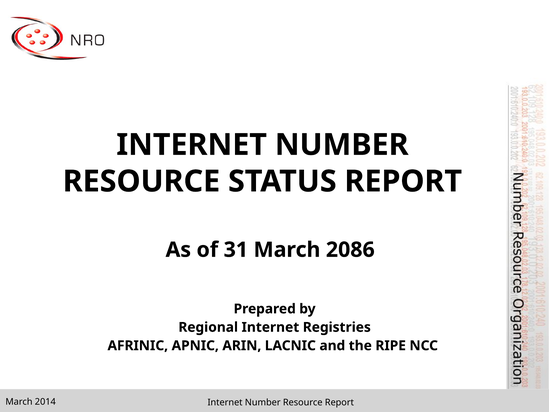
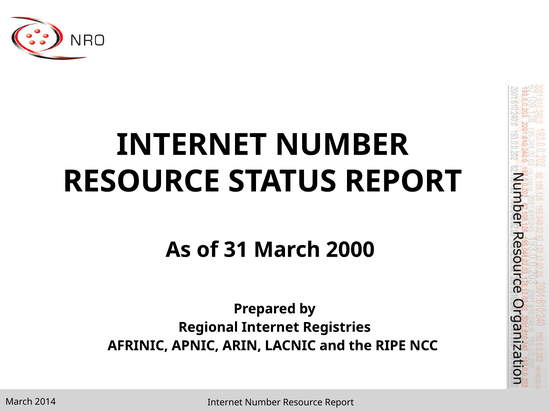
2086: 2086 -> 2000 (350, 250)
